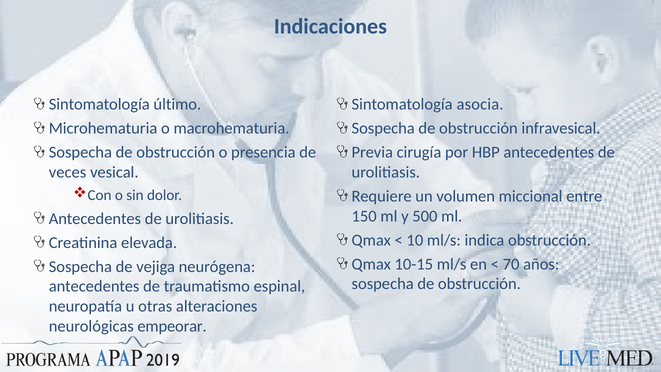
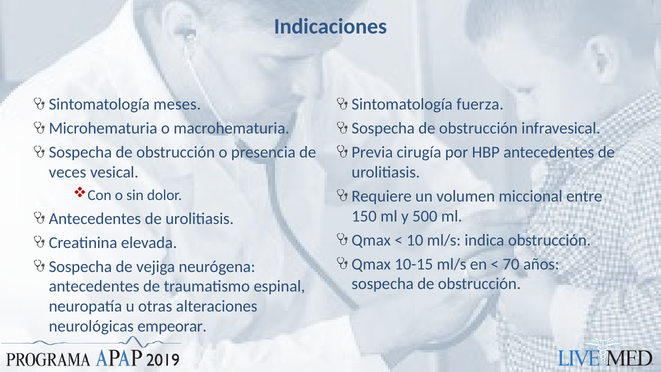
último: último -> meses (177, 104)
asocia: asocia -> fuerza (480, 104)
